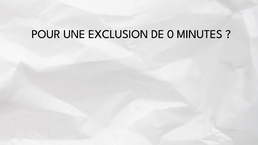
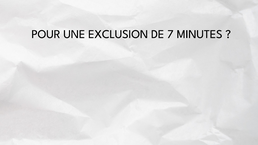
0: 0 -> 7 (170, 34)
